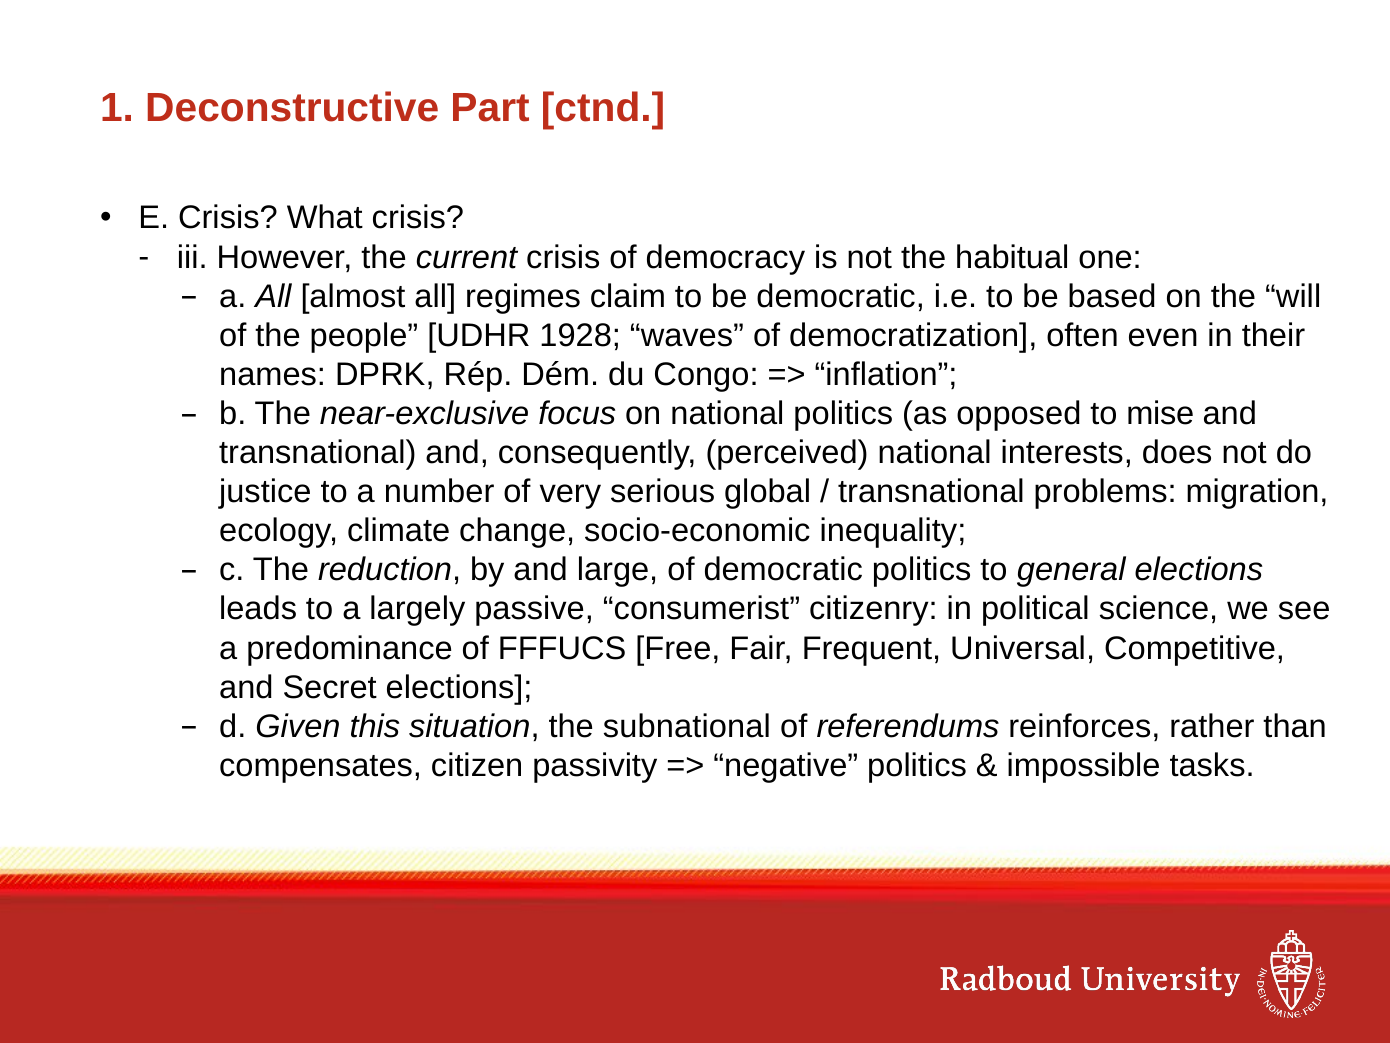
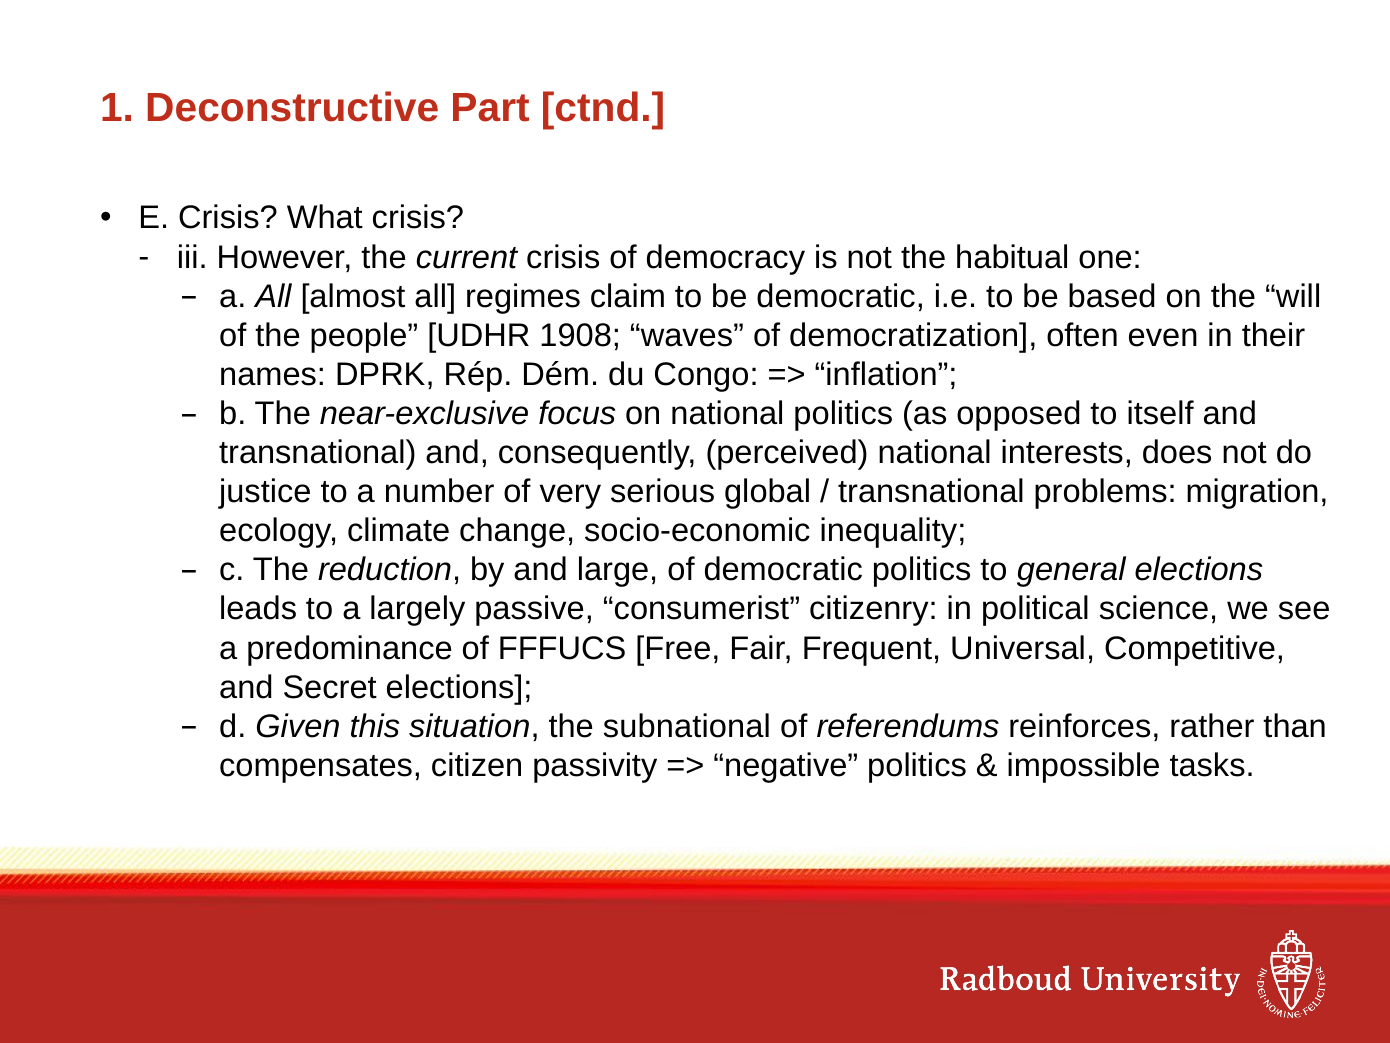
1928: 1928 -> 1908 (580, 335)
mise: mise -> itself (1160, 414)
